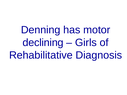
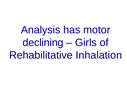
Denning: Denning -> Analysis (41, 30)
Diagnosis: Diagnosis -> Inhalation (99, 55)
